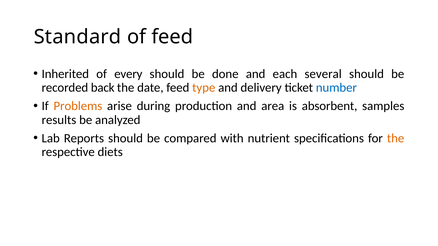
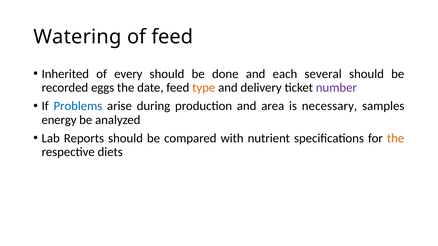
Standard: Standard -> Watering (78, 37)
back: back -> eggs (103, 88)
number colour: blue -> purple (336, 88)
Problems colour: orange -> blue (78, 106)
absorbent: absorbent -> necessary (329, 106)
results: results -> energy (59, 120)
